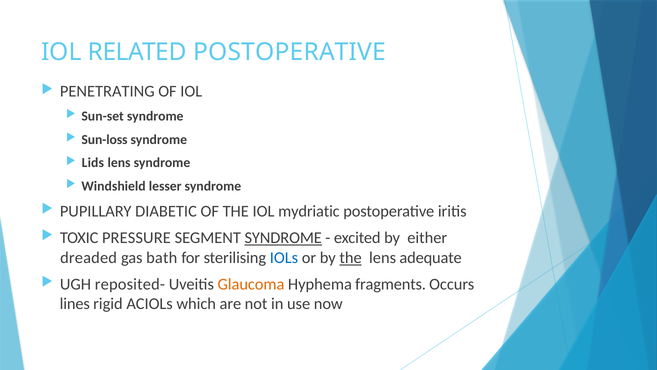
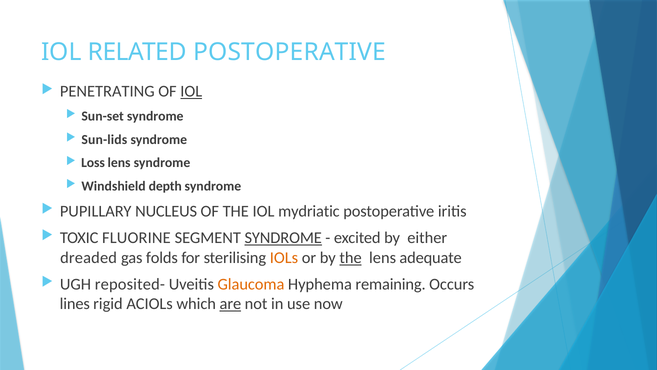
IOL underline: none -> present (191, 91)
Sun-loss: Sun-loss -> Sun-lids (104, 139)
Lids: Lids -> Loss (93, 163)
lesser: lesser -> depth (165, 186)
DIABETIC: DIABETIC -> NUCLEUS (166, 211)
PRESSURE: PRESSURE -> FLUORINE (136, 238)
bath: bath -> folds (162, 257)
IOLs colour: blue -> orange (284, 257)
fragments: fragments -> remaining (391, 284)
are underline: none -> present (230, 304)
